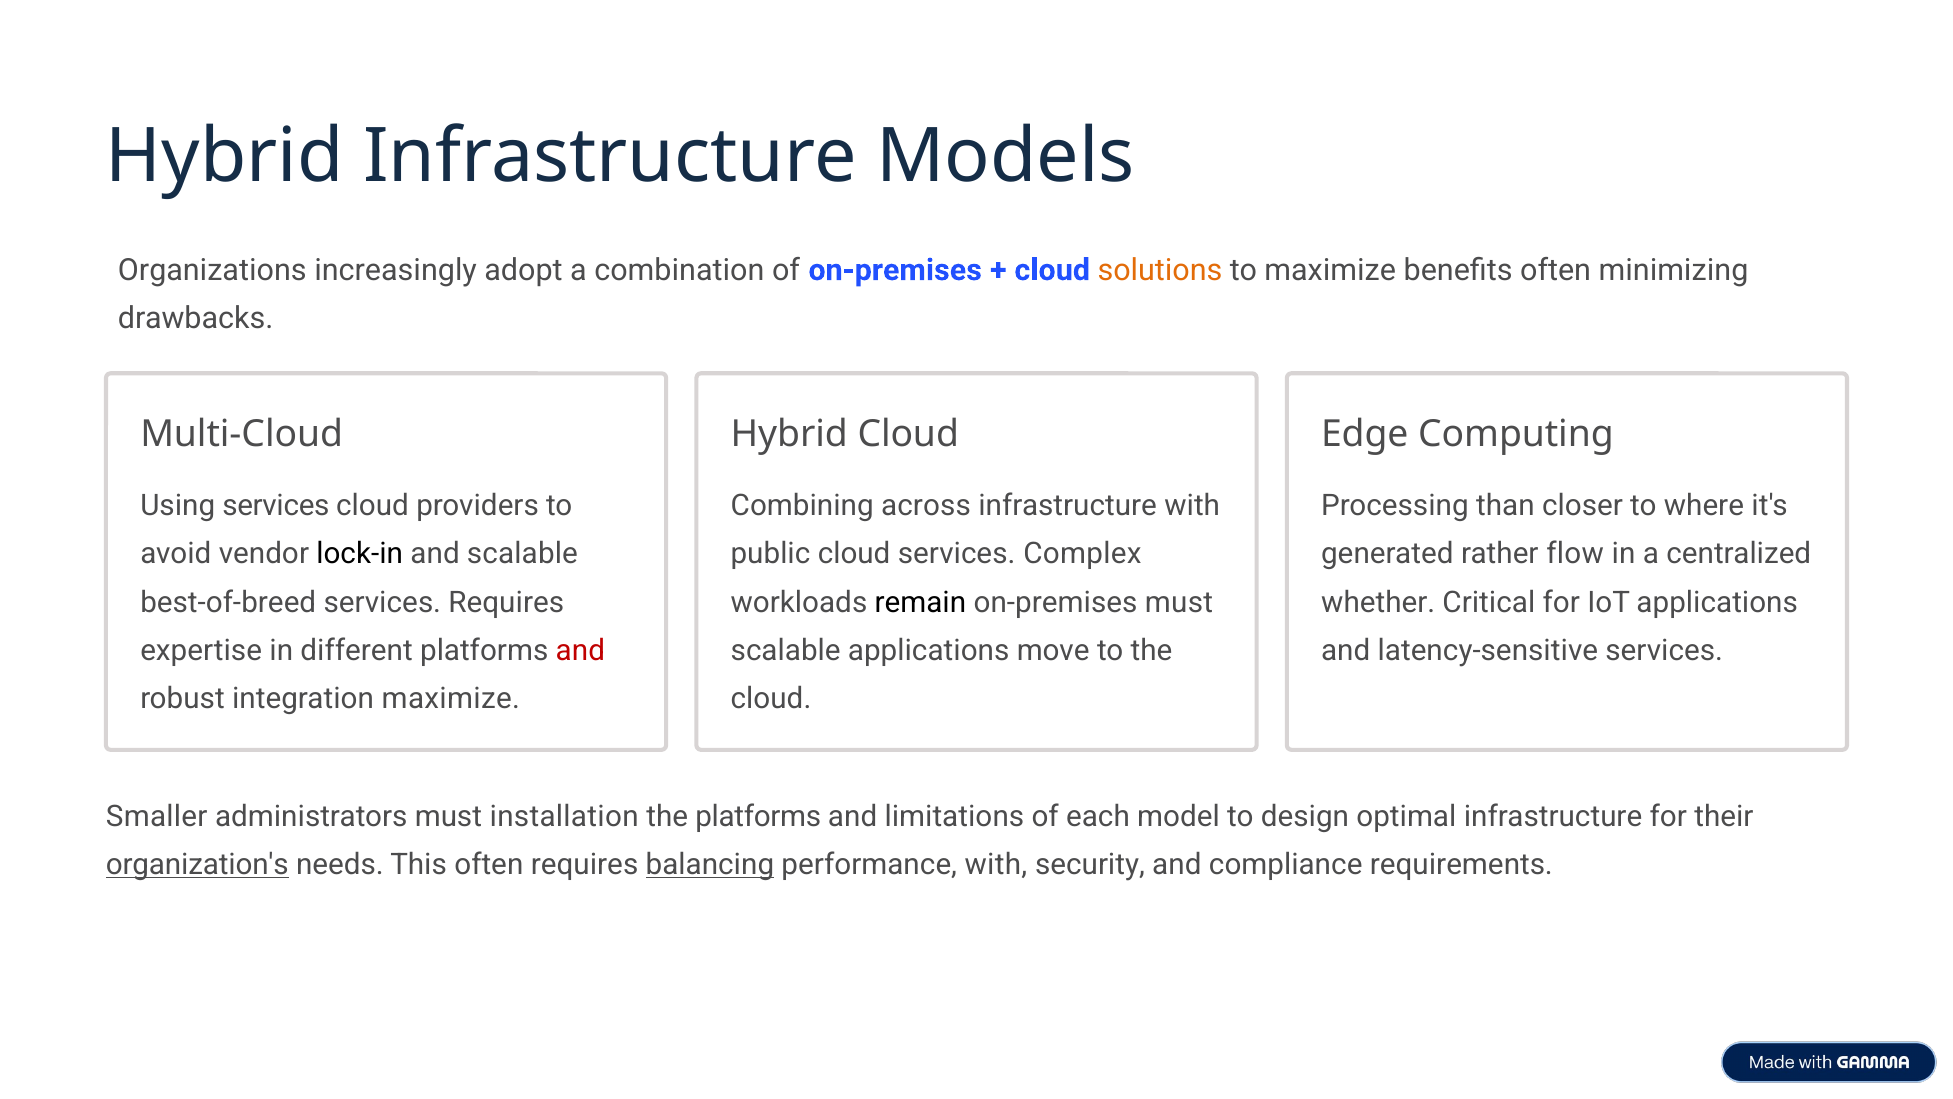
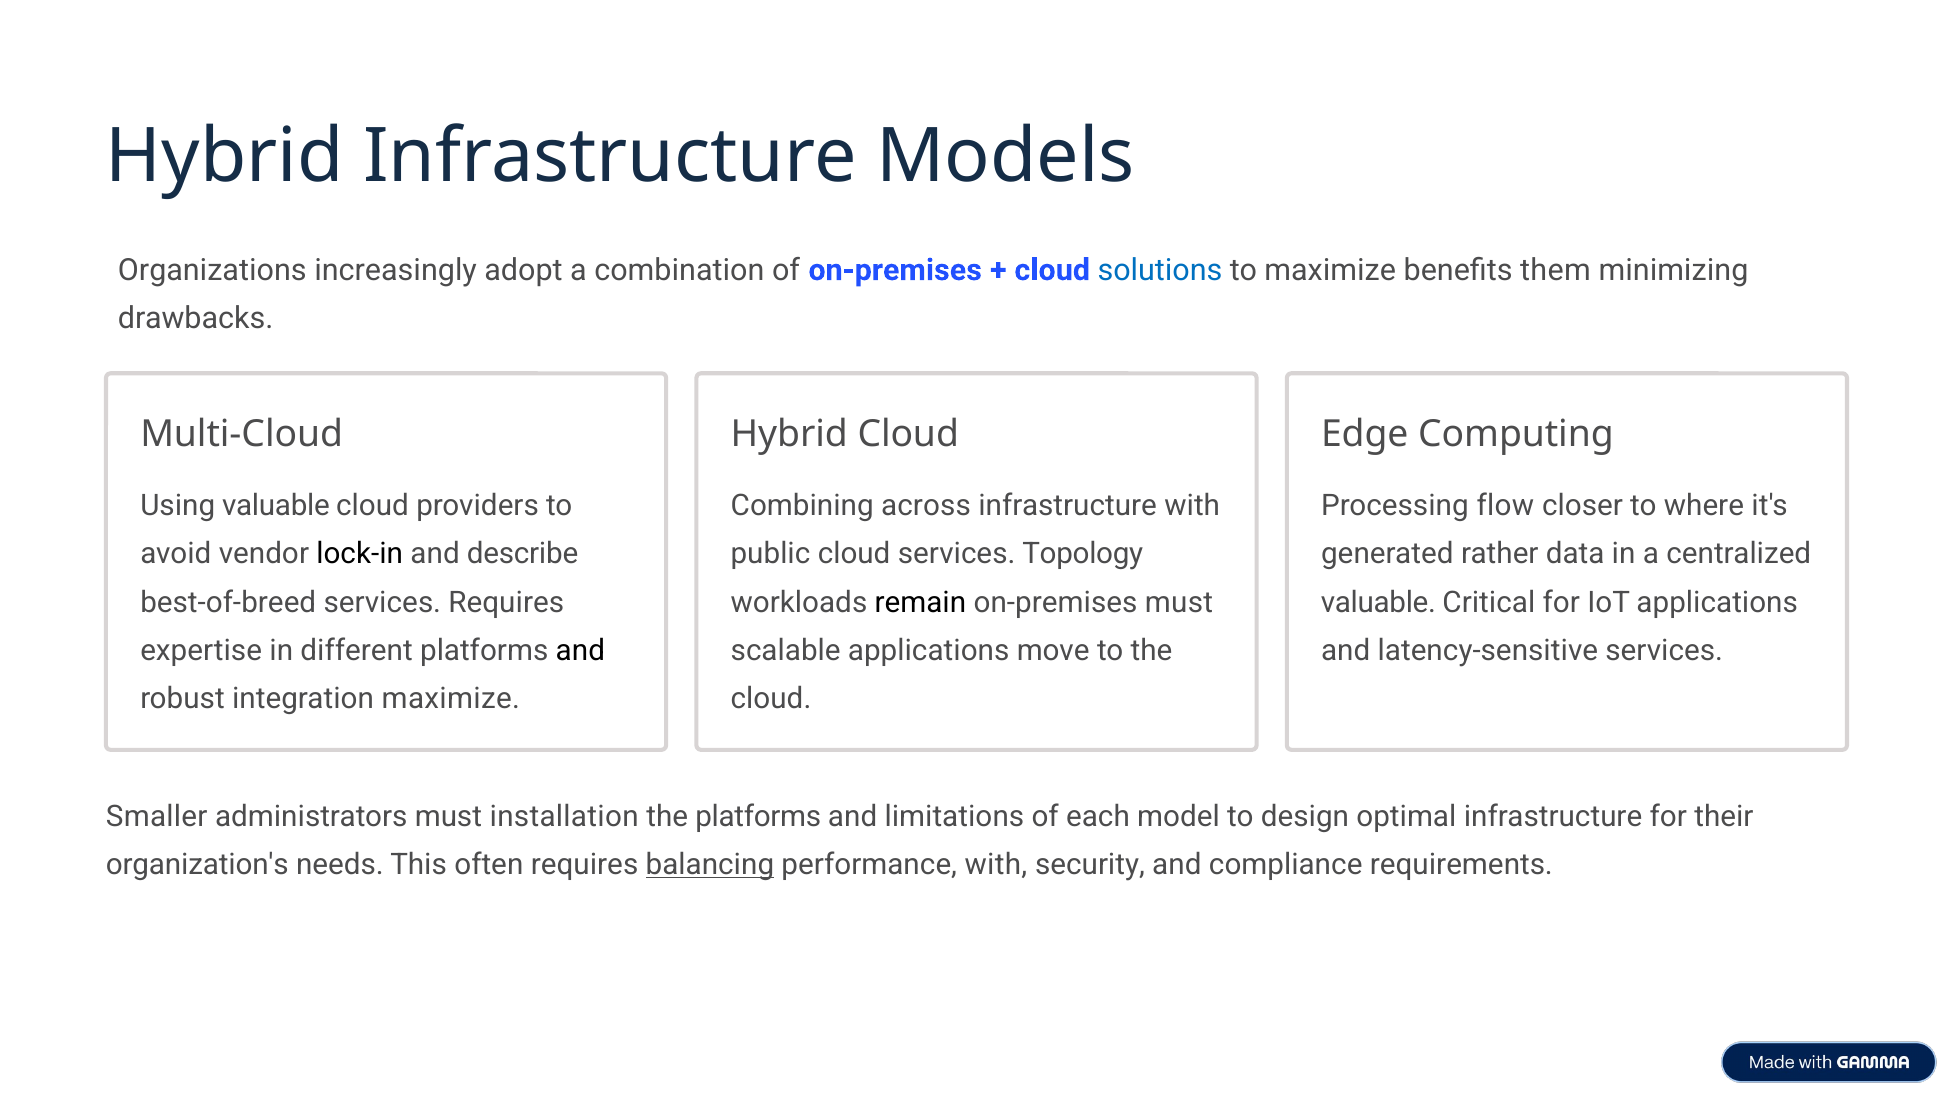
solutions colour: orange -> blue (1160, 270)
benefits often: often -> them (1555, 270)
Using services: services -> valuable (276, 506)
than: than -> flow (1505, 506)
and scalable: scalable -> describe (523, 554)
Complex: Complex -> Topology (1083, 554)
flow: flow -> data (1575, 554)
whether: whether -> valuable (1378, 602)
and colour: red -> black (580, 650)
organization's underline: present -> none (197, 864)
